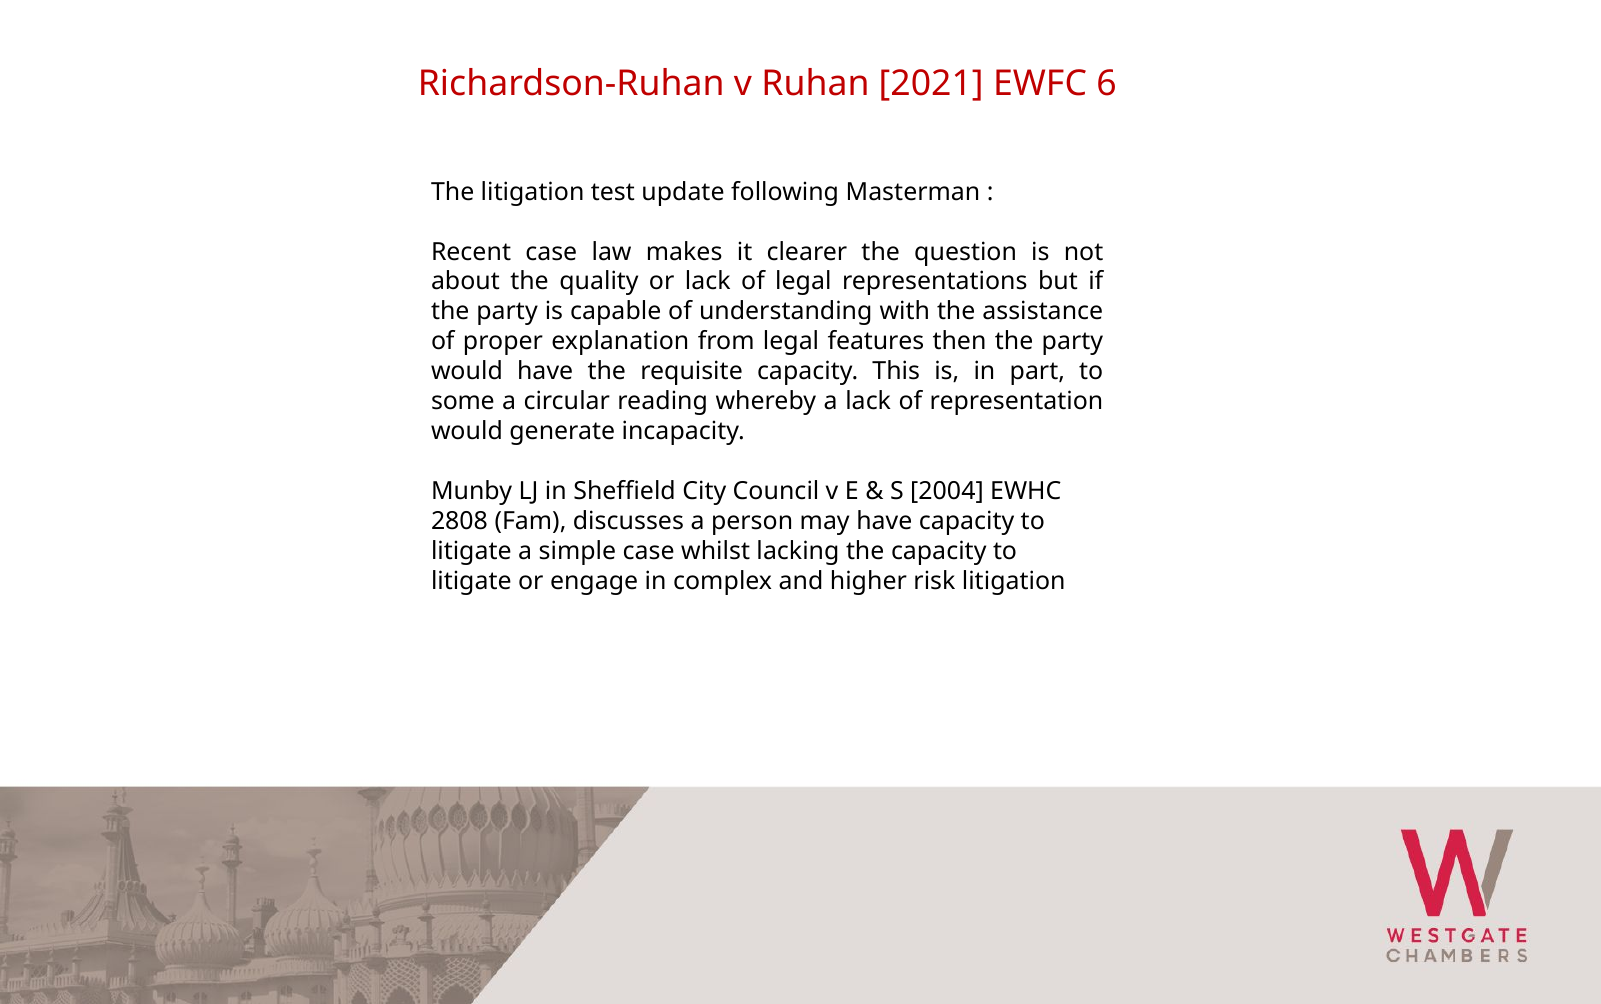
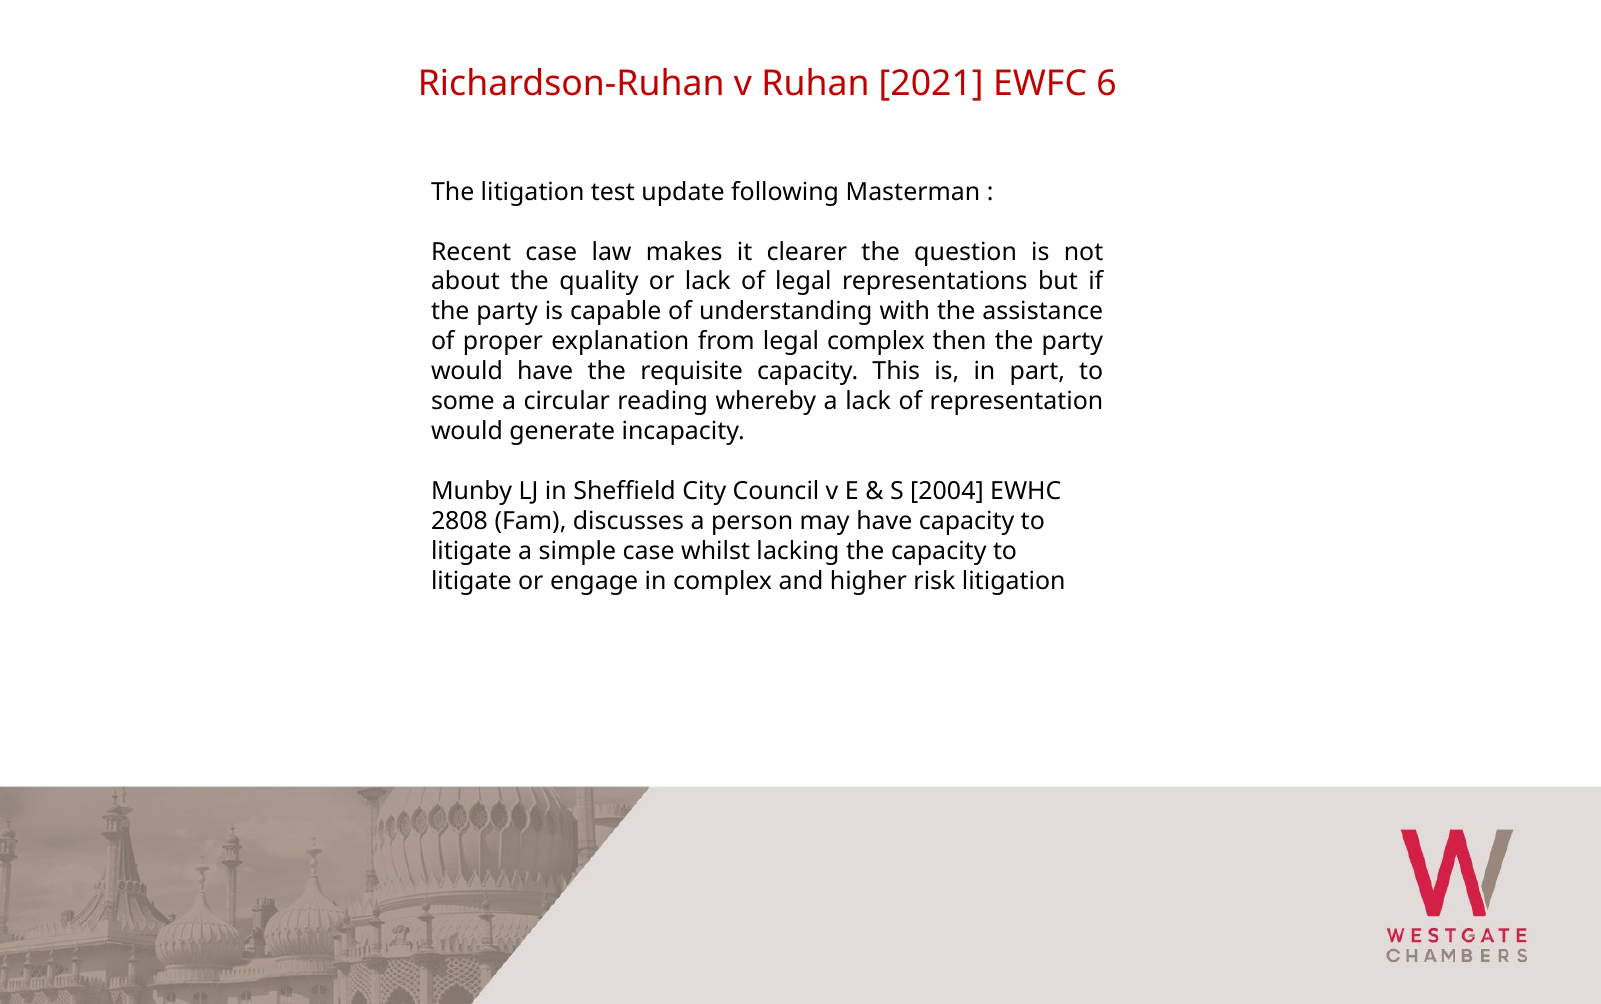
legal features: features -> complex (876, 341)
